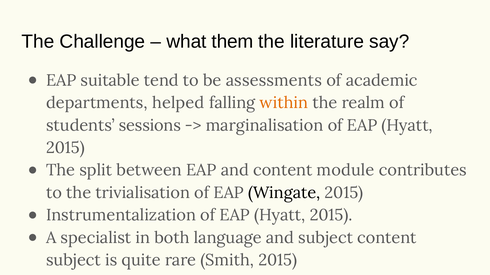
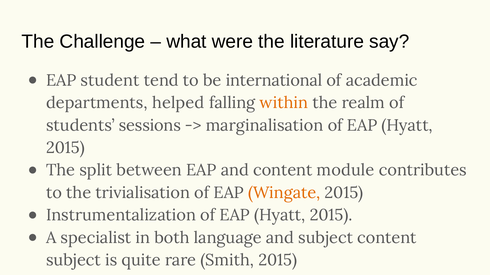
them: them -> were (232, 42)
suitable: suitable -> student (110, 81)
assessments: assessments -> international (274, 81)
Wingate colour: black -> orange (284, 193)
